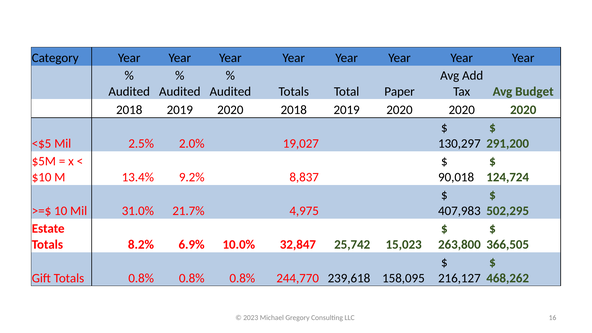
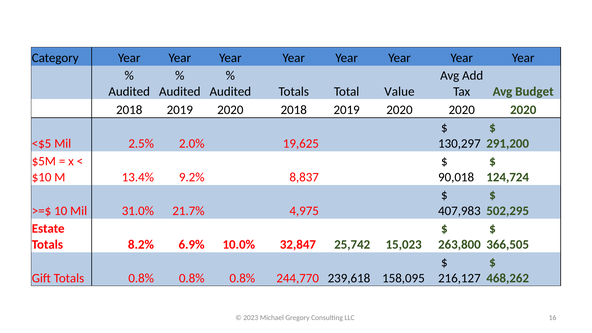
Paper: Paper -> Value (399, 91)
19,027: 19,027 -> 19,625 (301, 143)
